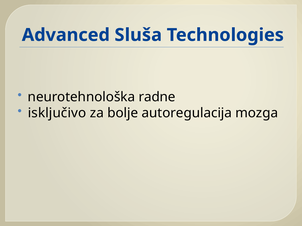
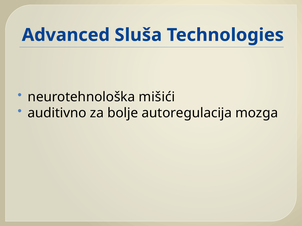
radne: radne -> mišići (157, 97)
isključivo: isključivo -> auditivno (57, 113)
